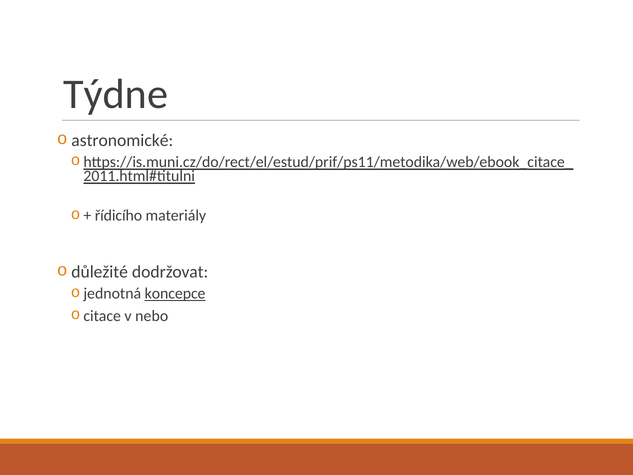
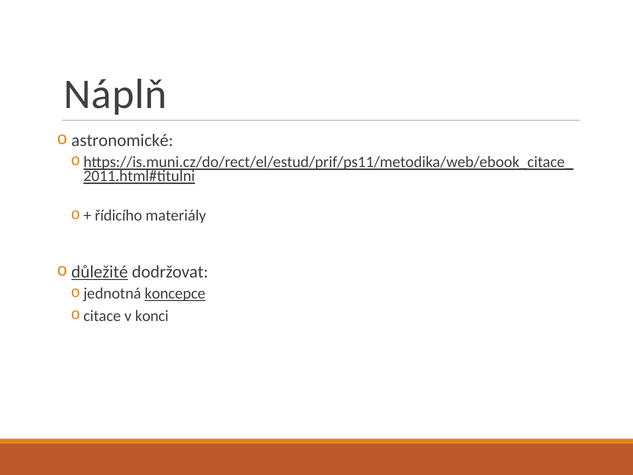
Týdne: Týdne -> Náplň (115, 95)
důležité underline: none -> present (100, 272)
nebo: nebo -> konci (152, 316)
